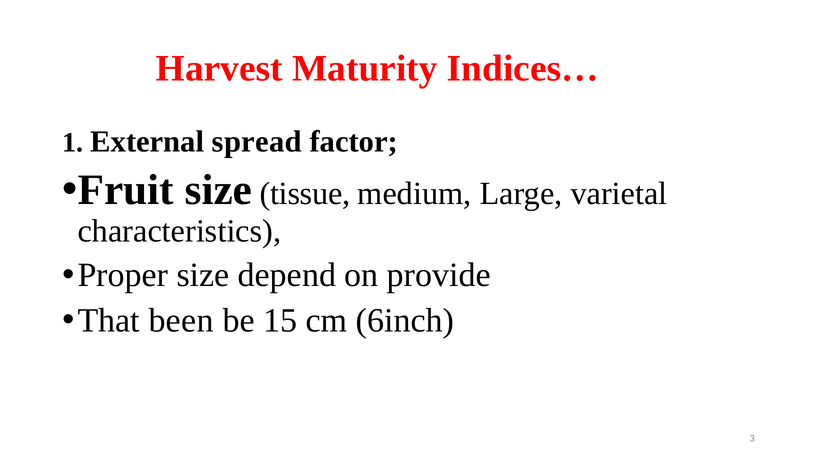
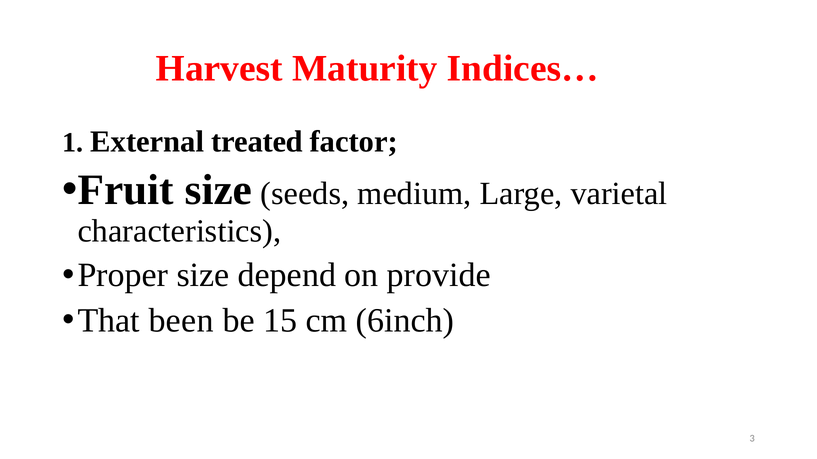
spread: spread -> treated (257, 142)
tissue: tissue -> seeds (305, 194)
